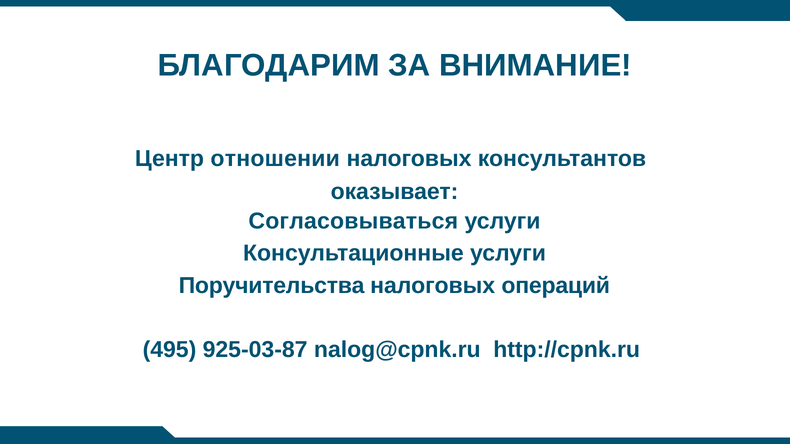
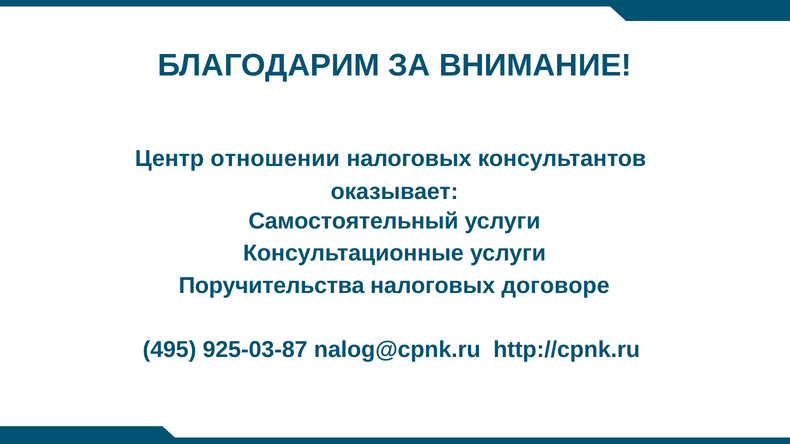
Согласовываться: Согласовываться -> Самостоятельный (353, 221)
операций: операций -> договоре (556, 286)
